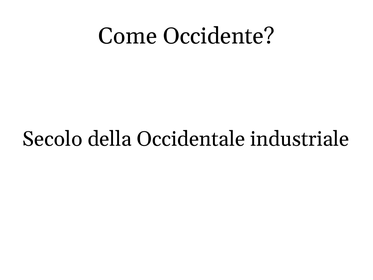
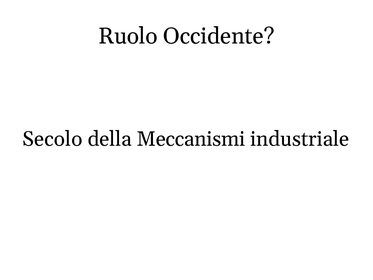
Come: Come -> Ruolo (128, 36)
Occidentale: Occidentale -> Meccanismi (191, 139)
